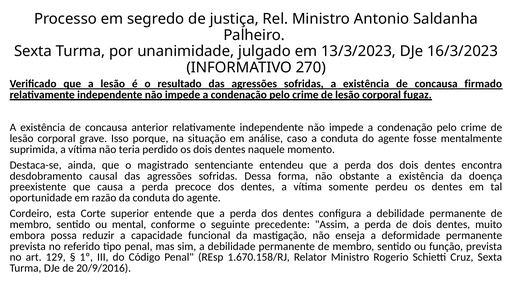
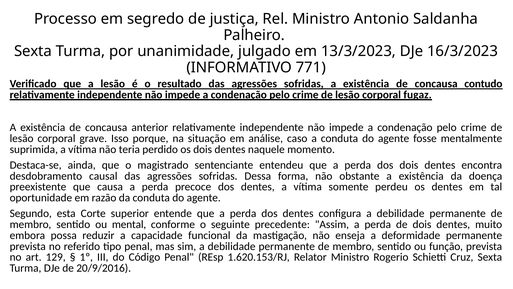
270: 270 -> 771 (311, 67)
firmado: firmado -> contudo (483, 84)
Cordeiro: Cordeiro -> Segundo (31, 213)
1.670.158/RJ: 1.670.158/RJ -> 1.620.153/RJ (259, 257)
